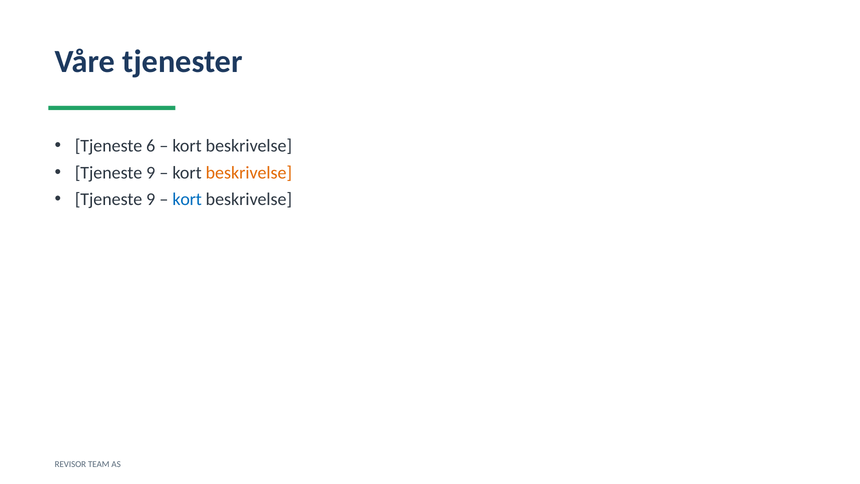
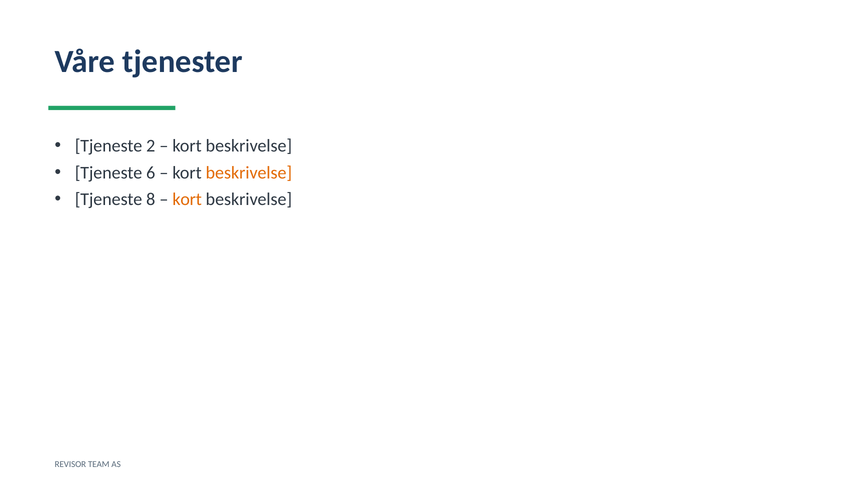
6: 6 -> 2 (151, 146)
9: 9 -> 6 (151, 173)
9: 9 -> 8 (151, 199)
kort colour: blue -> orange (187, 199)
